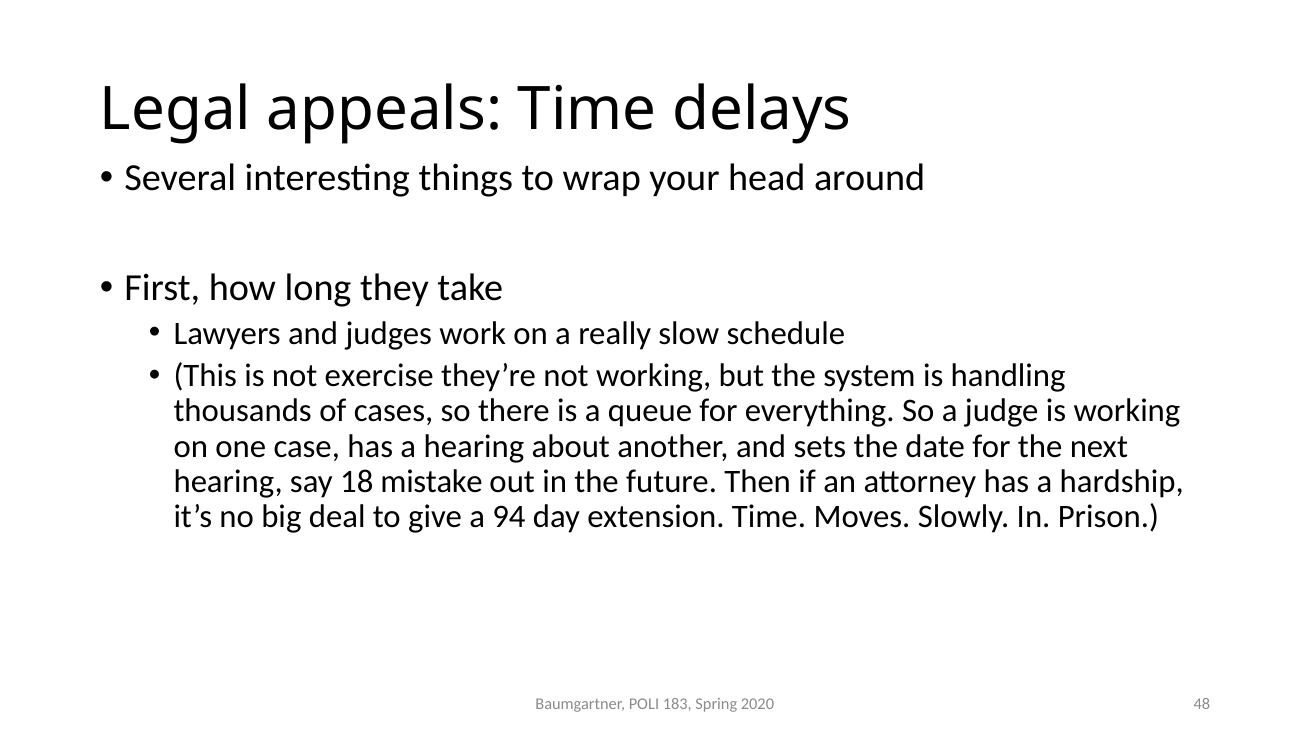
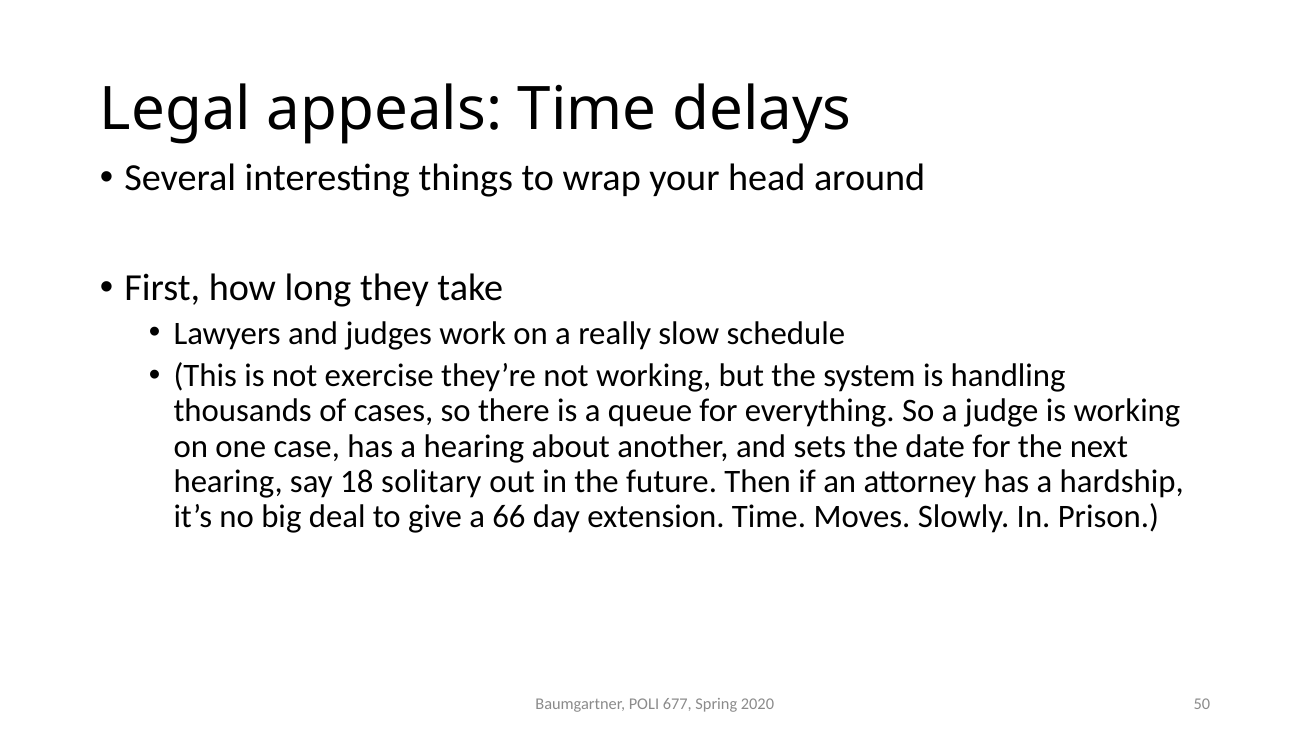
mistake: mistake -> solitary (431, 482)
94: 94 -> 66 (509, 517)
183: 183 -> 677 (677, 704)
48: 48 -> 50 (1202, 704)
